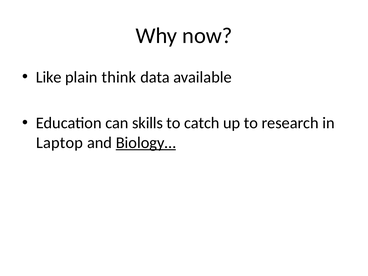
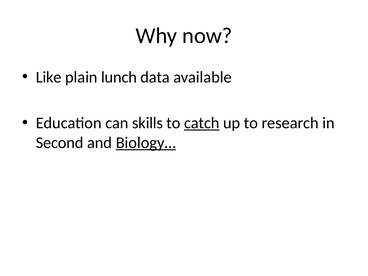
think: think -> lunch (119, 77)
catch underline: none -> present (202, 123)
Laptop: Laptop -> Second (60, 143)
